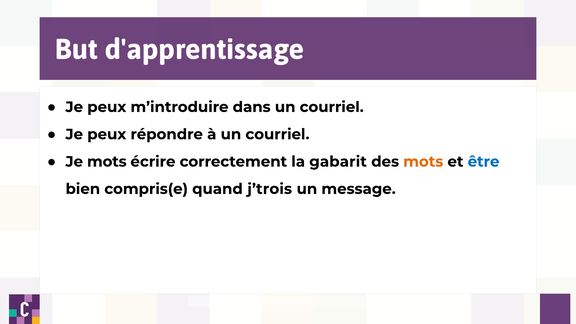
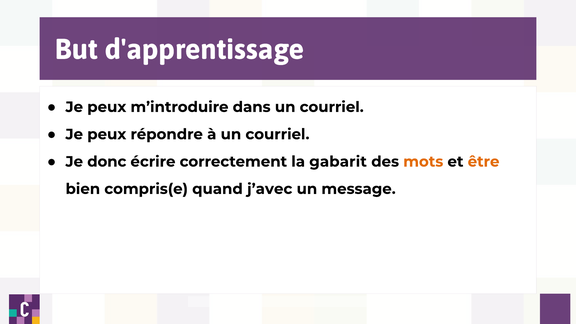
Je mots: mots -> donc (107, 162)
être colour: blue -> orange (484, 162)
j’trois: j’trois -> j’avec (270, 189)
